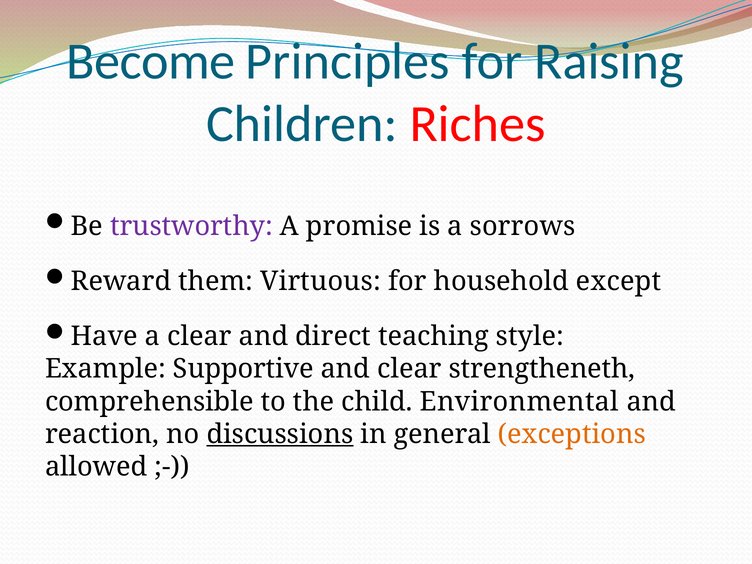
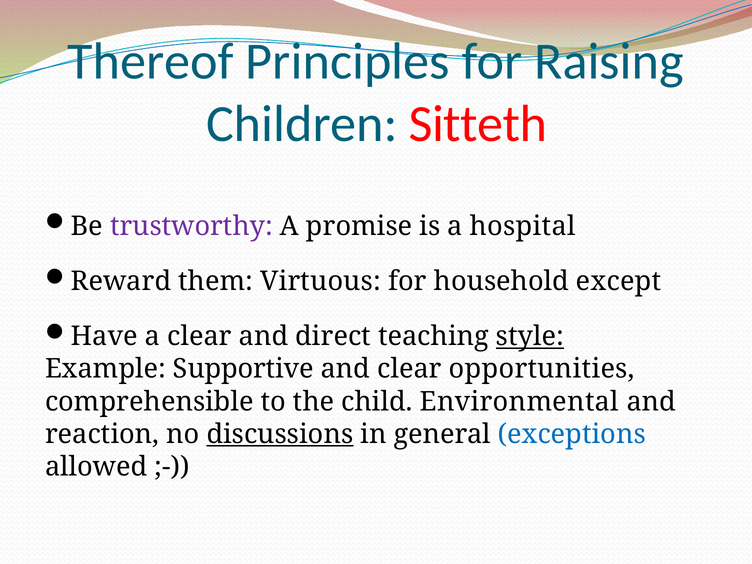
Become: Become -> Thereof (150, 61)
Riches: Riches -> Sitteth (478, 124)
sorrows: sorrows -> hospital (523, 226)
style underline: none -> present (530, 336)
strengtheneth: strengtheneth -> opportunities (542, 369)
exceptions colour: orange -> blue (572, 434)
